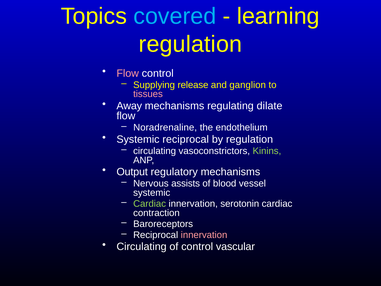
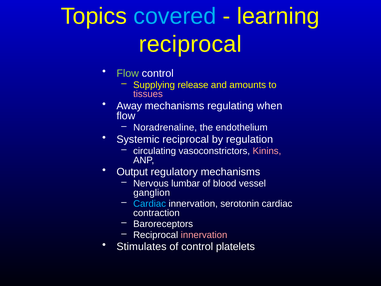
regulation: regulation -> reciprocal (190, 44)
Flow colour: pink -> light green (128, 73)
ganglion: ganglion -> amounts (248, 85)
dilate: dilate -> when (270, 106)
Kinins colour: light green -> pink (267, 151)
assists: assists -> lumbar (186, 183)
systemic: systemic -> ganglion (152, 192)
Cardiac colour: light green -> light blue (150, 204)
Circulating: Circulating -> Stimulates (142, 247)
vascular: vascular -> platelets (235, 247)
